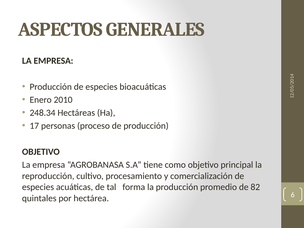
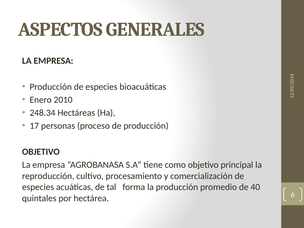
82: 82 -> 40 (255, 187)
